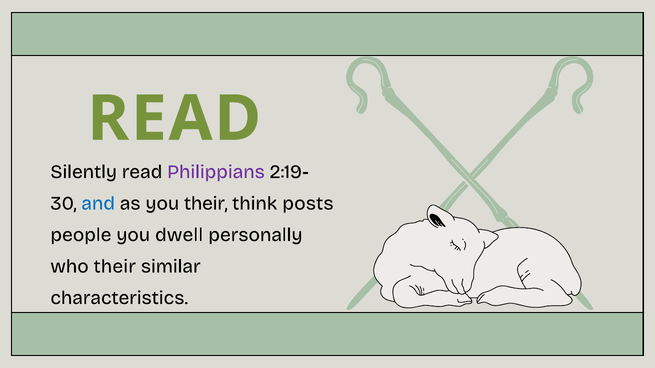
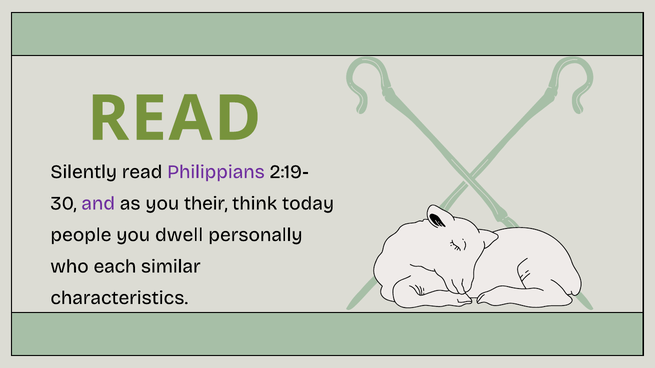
and colour: blue -> purple (98, 203)
posts: posts -> today (308, 203)
who their: their -> each (115, 267)
